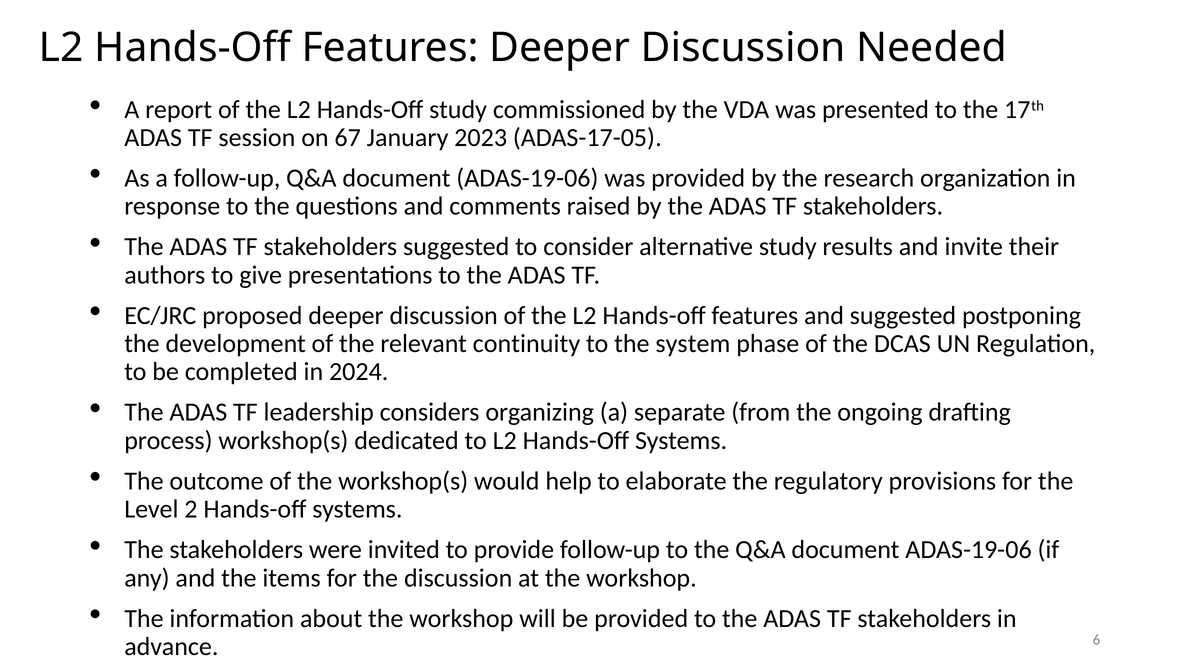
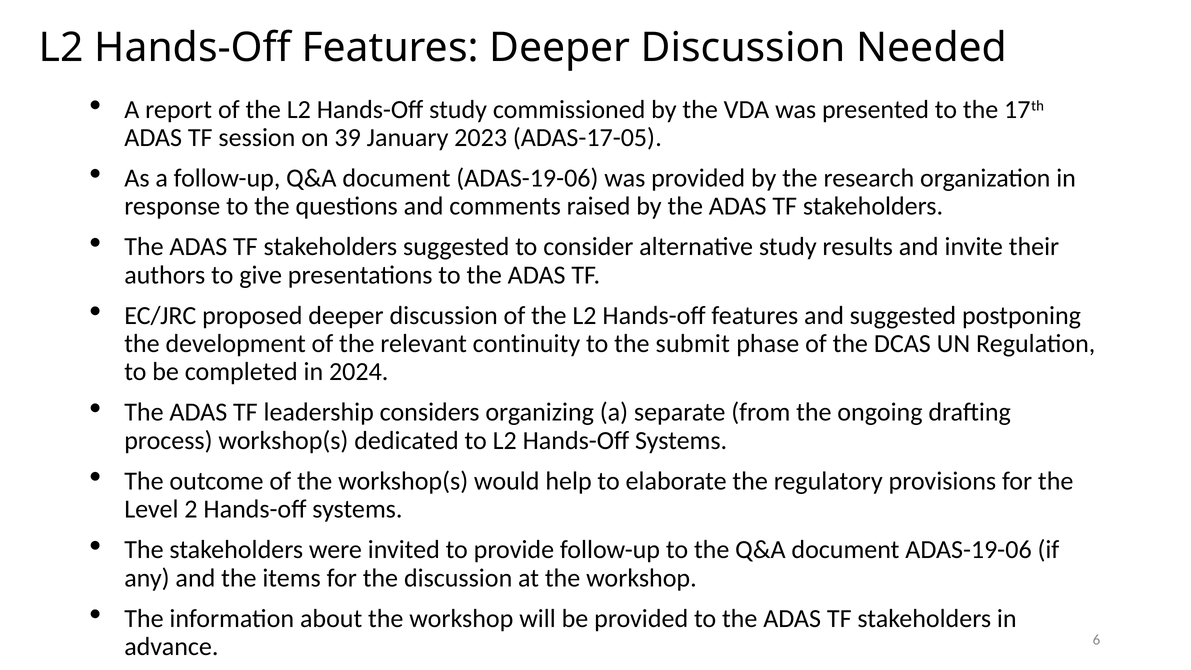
67: 67 -> 39 (348, 138)
system: system -> submit (693, 344)
